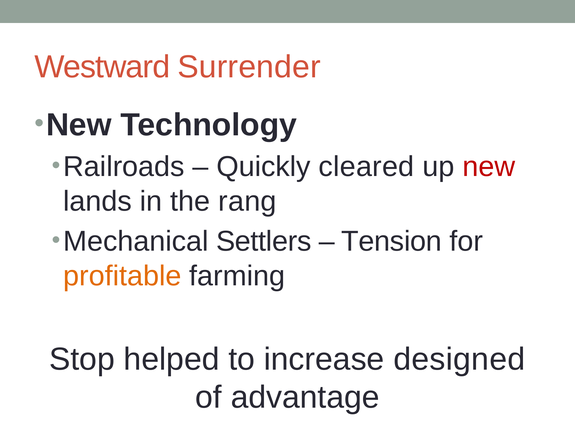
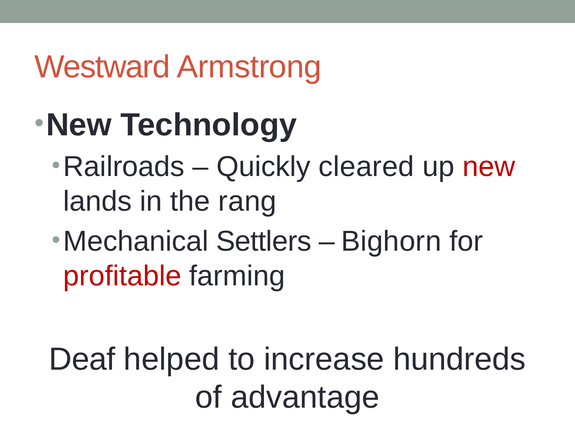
Surrender: Surrender -> Armstrong (249, 67)
Tension: Tension -> Bighorn (391, 242)
profitable colour: orange -> red (122, 276)
Stop: Stop -> Deaf (82, 359)
designed: designed -> hundreds (459, 359)
